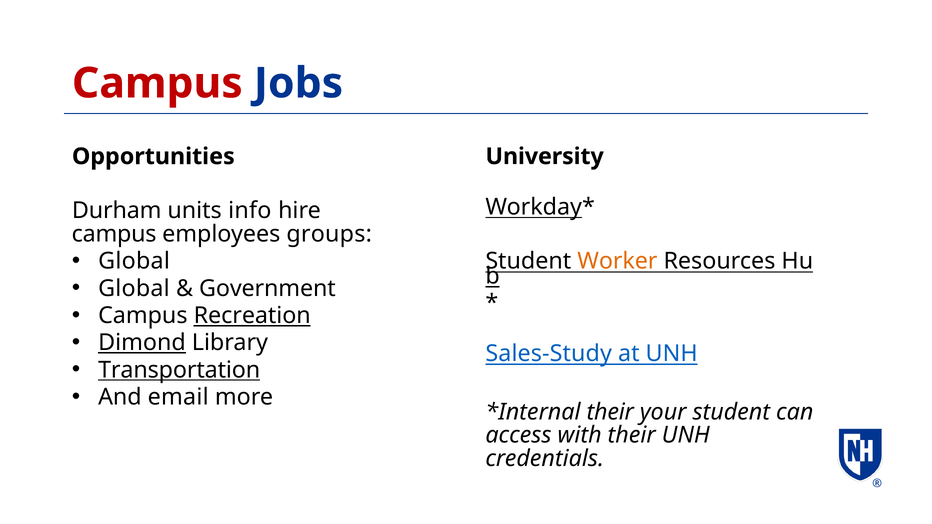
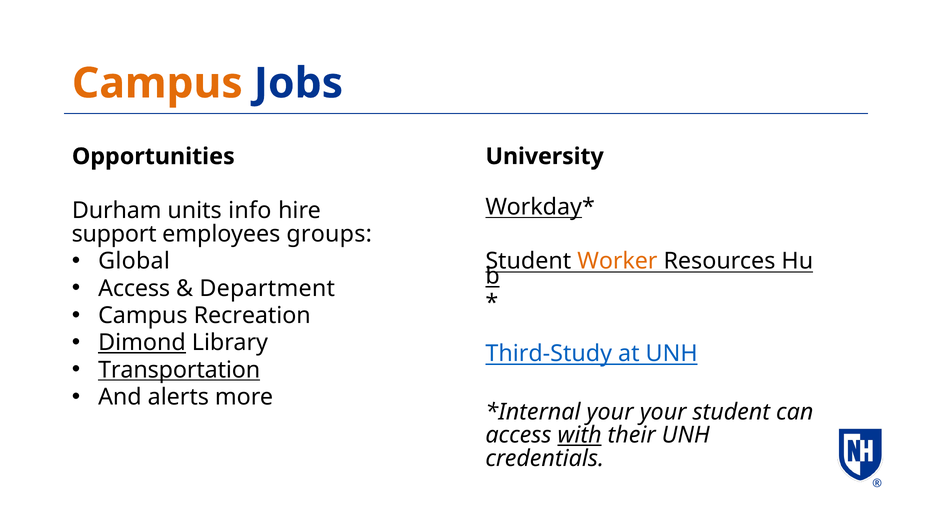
Campus colour: red -> orange (157, 83)
campus: campus -> support (114, 234)
Global: Global -> Access (134, 289)
Government: Government -> Department (267, 289)
Recreation underline: present -> none (252, 316)
Sales-Study: Sales-Study -> Third-Study (549, 354)
email: email -> alerts (178, 397)
their: their -> your (610, 412)
with underline: none -> present (580, 435)
